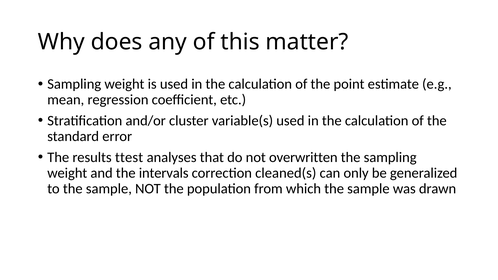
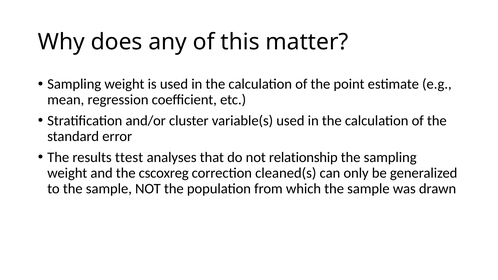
overwritten: overwritten -> relationship (303, 157)
intervals: intervals -> cscoxreg (164, 173)
